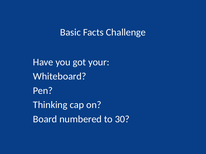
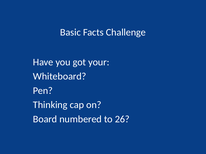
30: 30 -> 26 (122, 120)
